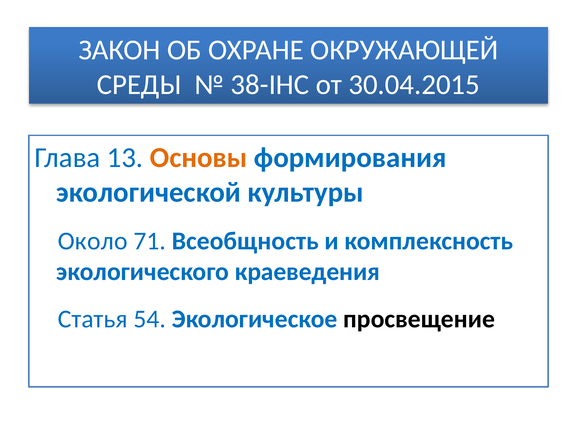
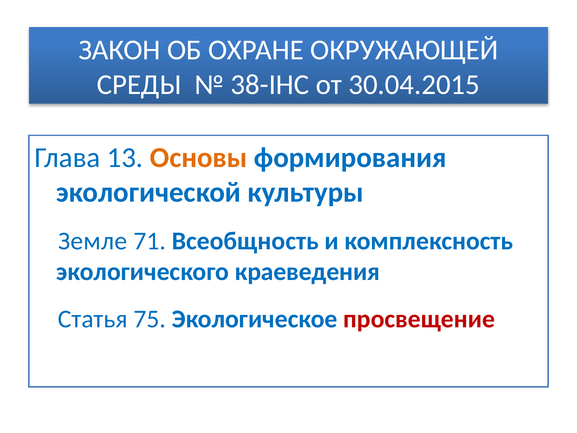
Около: Около -> Земле (93, 241)
54: 54 -> 75 (150, 319)
просвещение colour: black -> red (419, 319)
